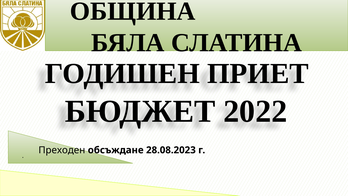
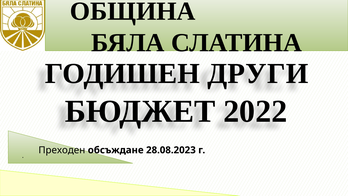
ПРИЕТ: ПРИЕТ -> ДРУГИ (258, 73)
